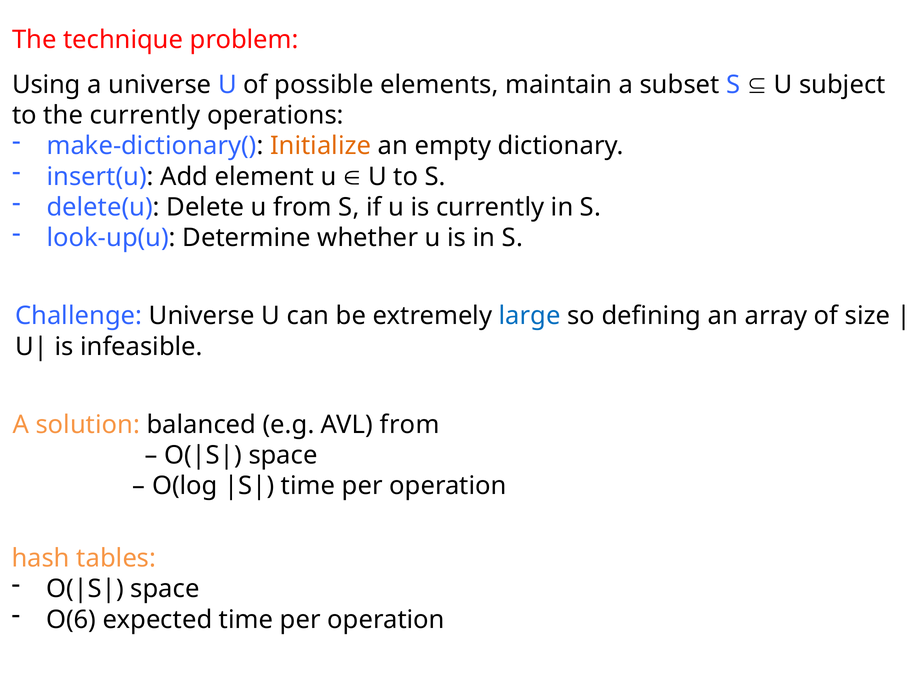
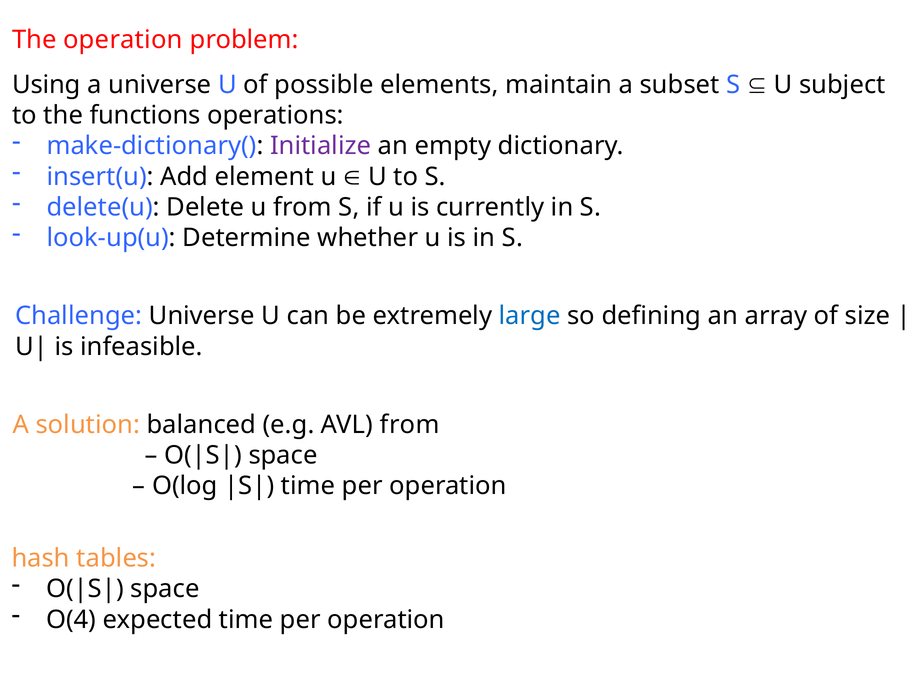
The technique: technique -> operation (123, 40)
the currently: currently -> functions (145, 115)
Initialize colour: orange -> purple (321, 146)
O(6: O(6 -> O(4 (71, 620)
